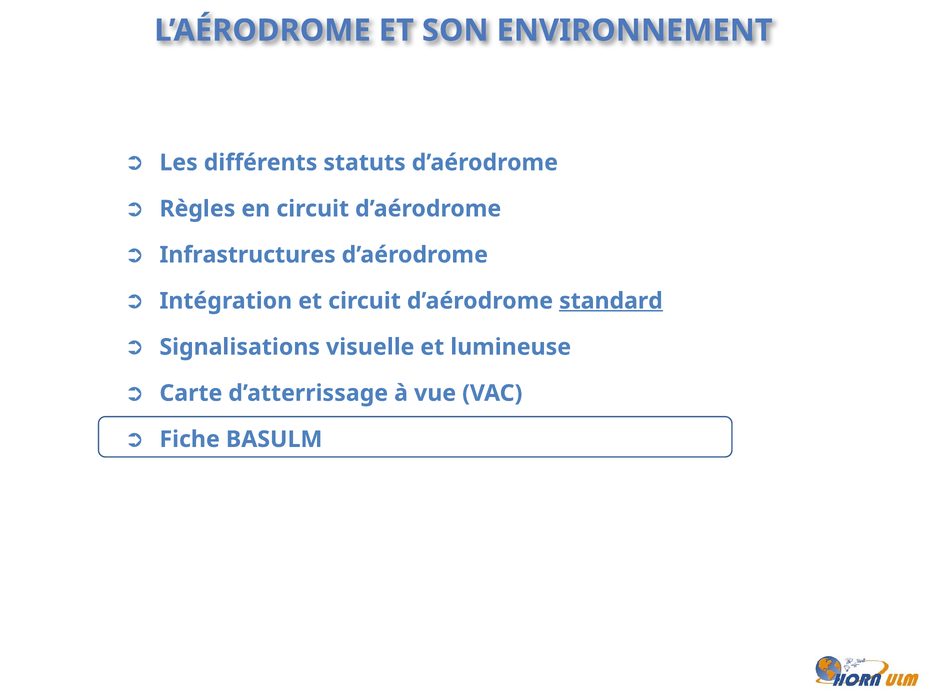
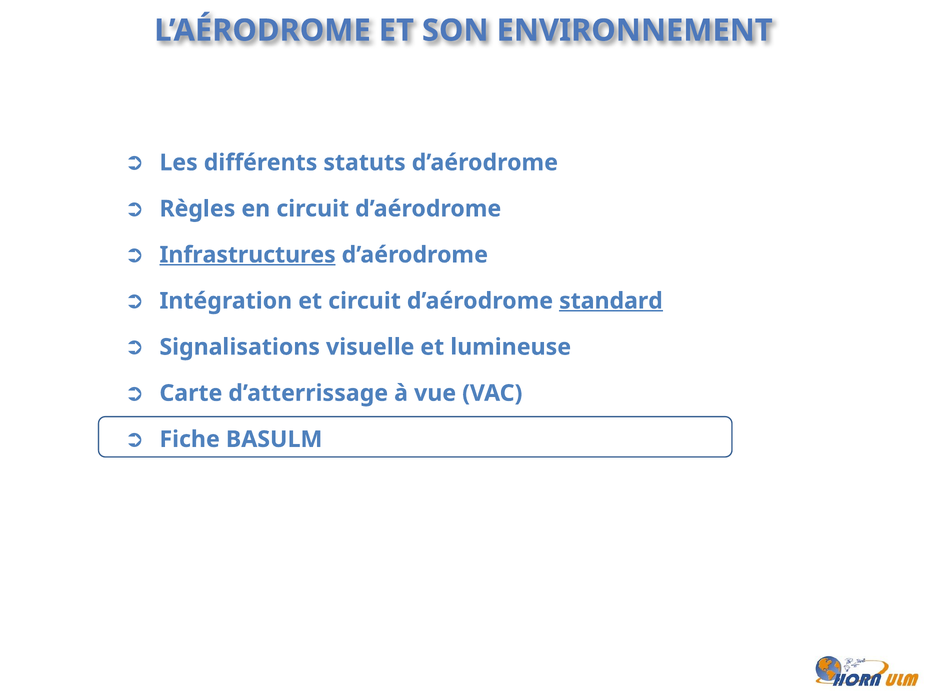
Infrastructures underline: none -> present (248, 255)
